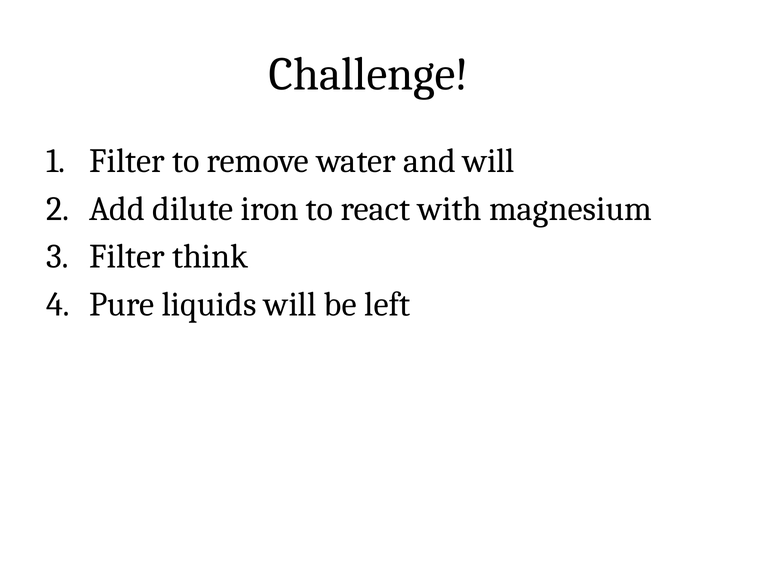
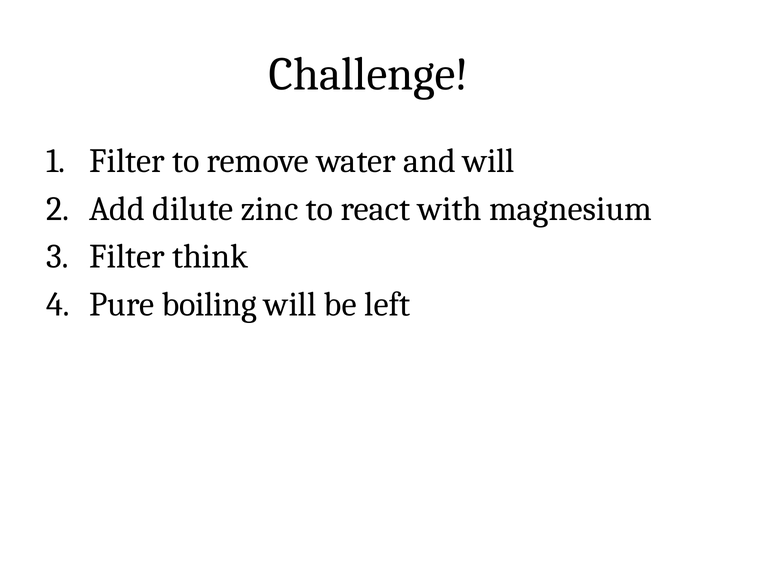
iron: iron -> zinc (270, 209)
liquids: liquids -> boiling (209, 305)
